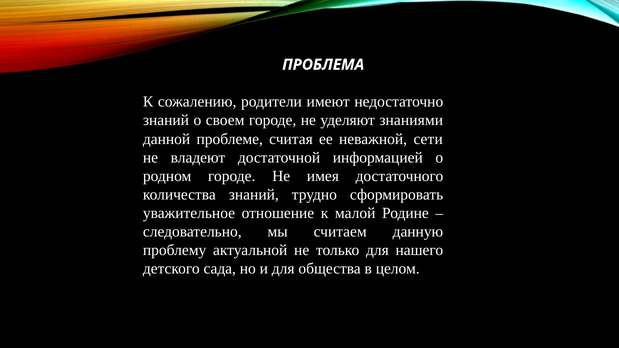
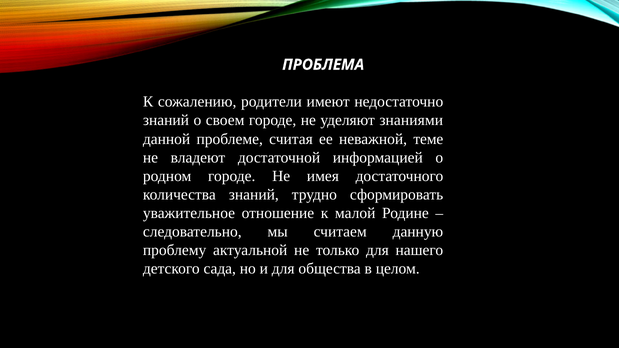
сети: сети -> теме (428, 139)
